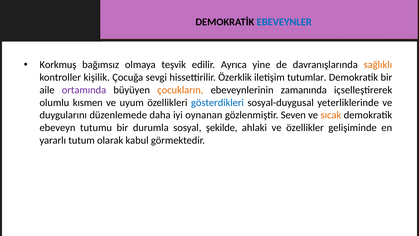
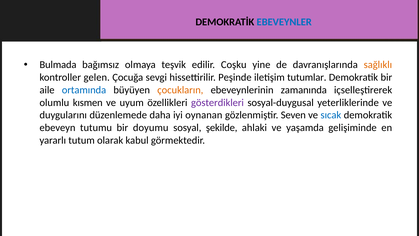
Korkmuş: Korkmuş -> Bulmada (58, 65)
Ayrıca: Ayrıca -> Coşku (234, 65)
kişilik: kişilik -> gelen (97, 77)
Özerklik: Özerklik -> Peşinde (235, 77)
ortamında colour: purple -> blue (84, 90)
gösterdikleri colour: blue -> purple (217, 102)
sıcak colour: orange -> blue (331, 115)
durumla: durumla -> doyumu (151, 128)
özellikler: özellikler -> yaşamda (305, 128)
